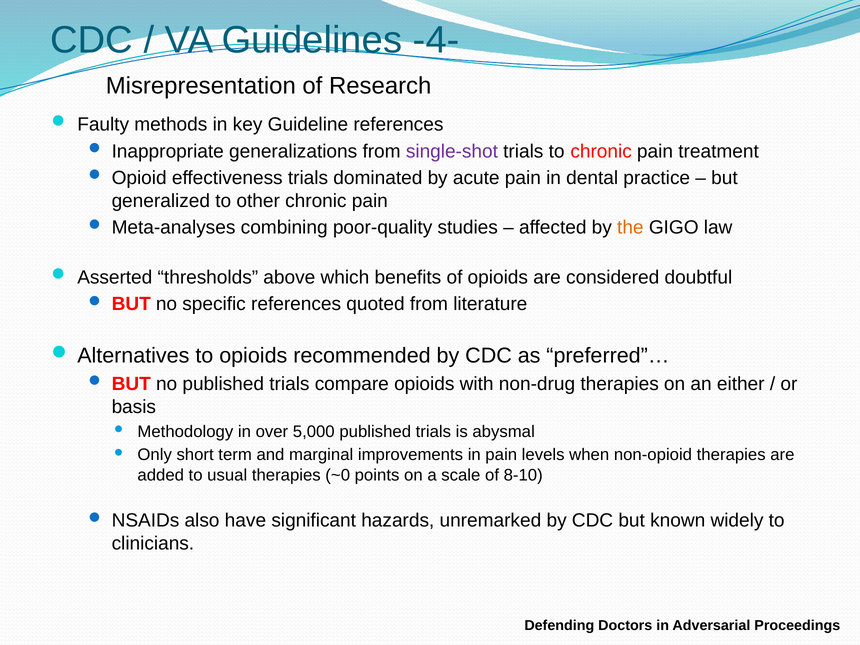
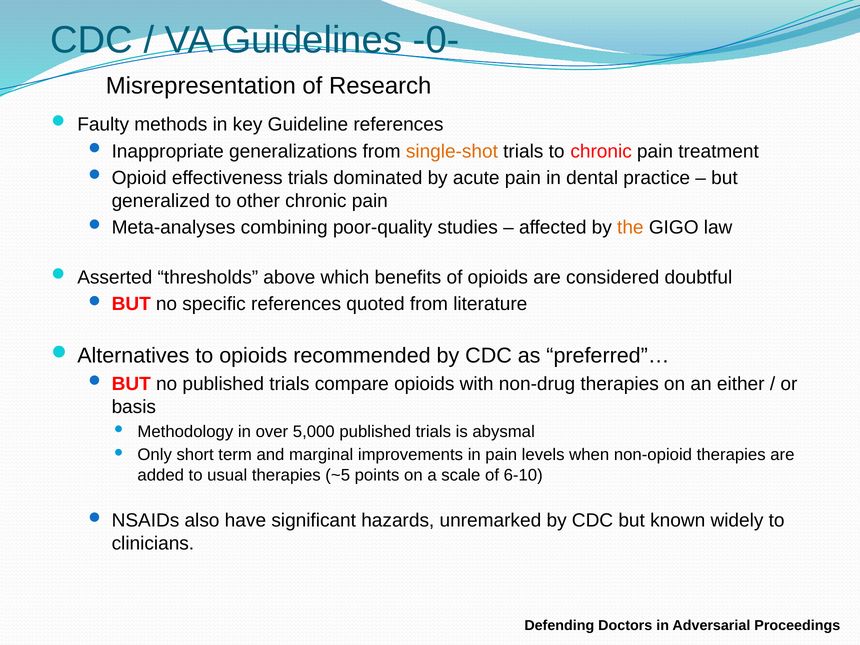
-4-: -4- -> -0- (436, 40)
single-shot colour: purple -> orange (452, 151)
~0: ~0 -> ~5 (338, 475)
8-10: 8-10 -> 6-10 (523, 475)
